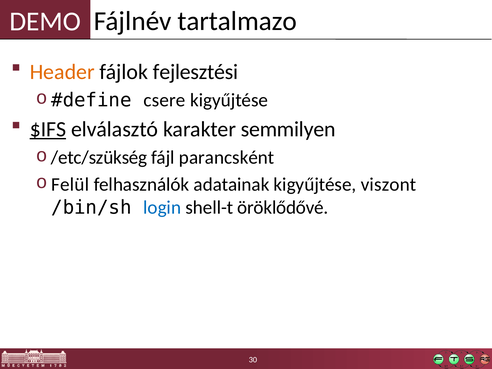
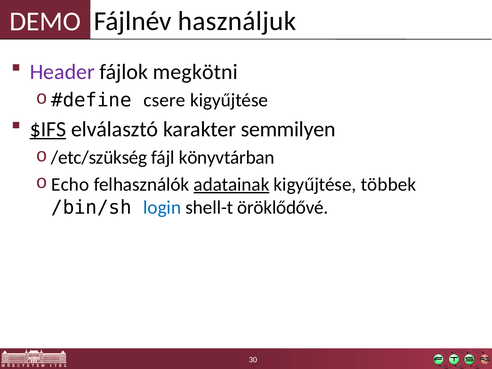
tartalmazo: tartalmazo -> használjuk (237, 21)
Header colour: orange -> purple (62, 72)
fejlesztési: fejlesztési -> megkötni (195, 72)
parancsként: parancsként -> könyvtárban (227, 158)
Felül: Felül -> Echo (70, 184)
adatainak underline: none -> present (232, 184)
viszont: viszont -> többek (388, 184)
